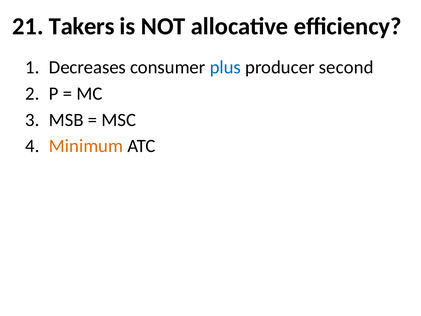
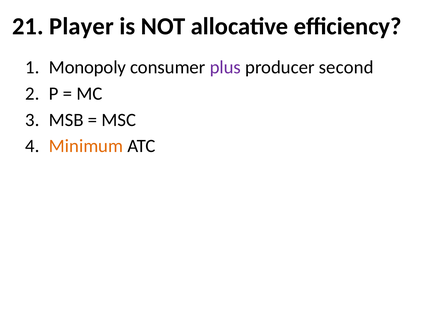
Takers: Takers -> Player (81, 26)
Decreases: Decreases -> Monopoly (87, 67)
plus colour: blue -> purple (225, 67)
